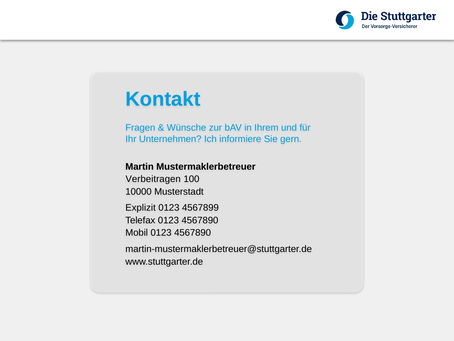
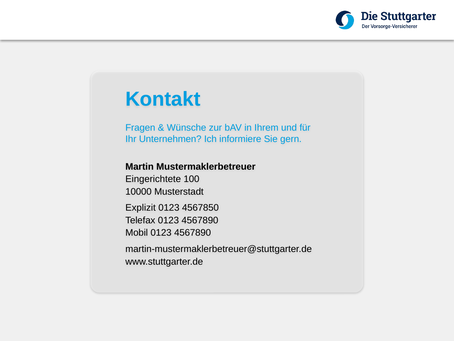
Verbeitragen: Verbeitragen -> Eingerichtete (153, 179)
4567899: 4567899 -> 4567850 (200, 208)
